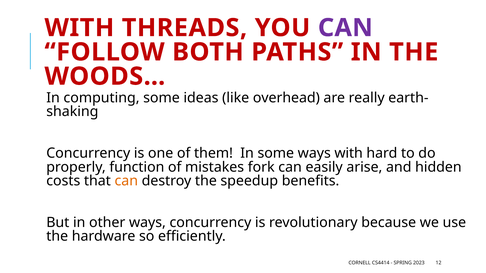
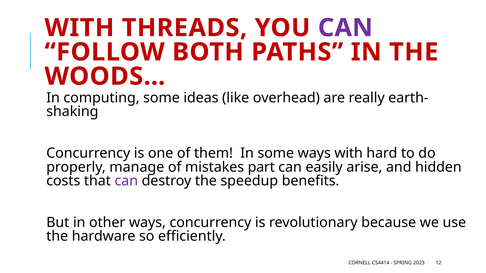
function: function -> manage (137, 167)
fork: fork -> part (261, 167)
can colour: orange -> purple (126, 181)
